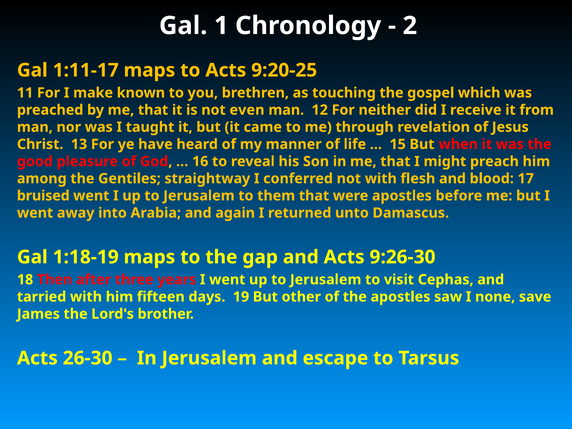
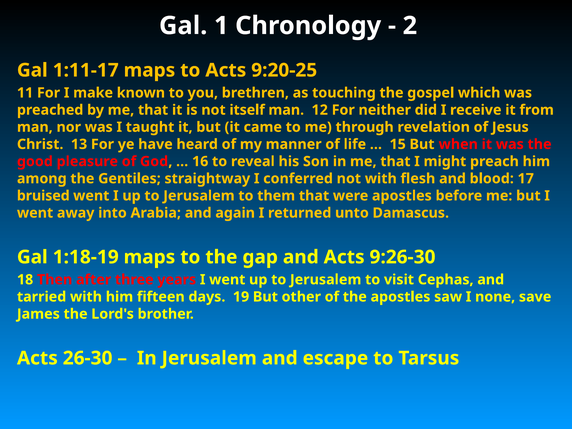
even: even -> itself (247, 110)
